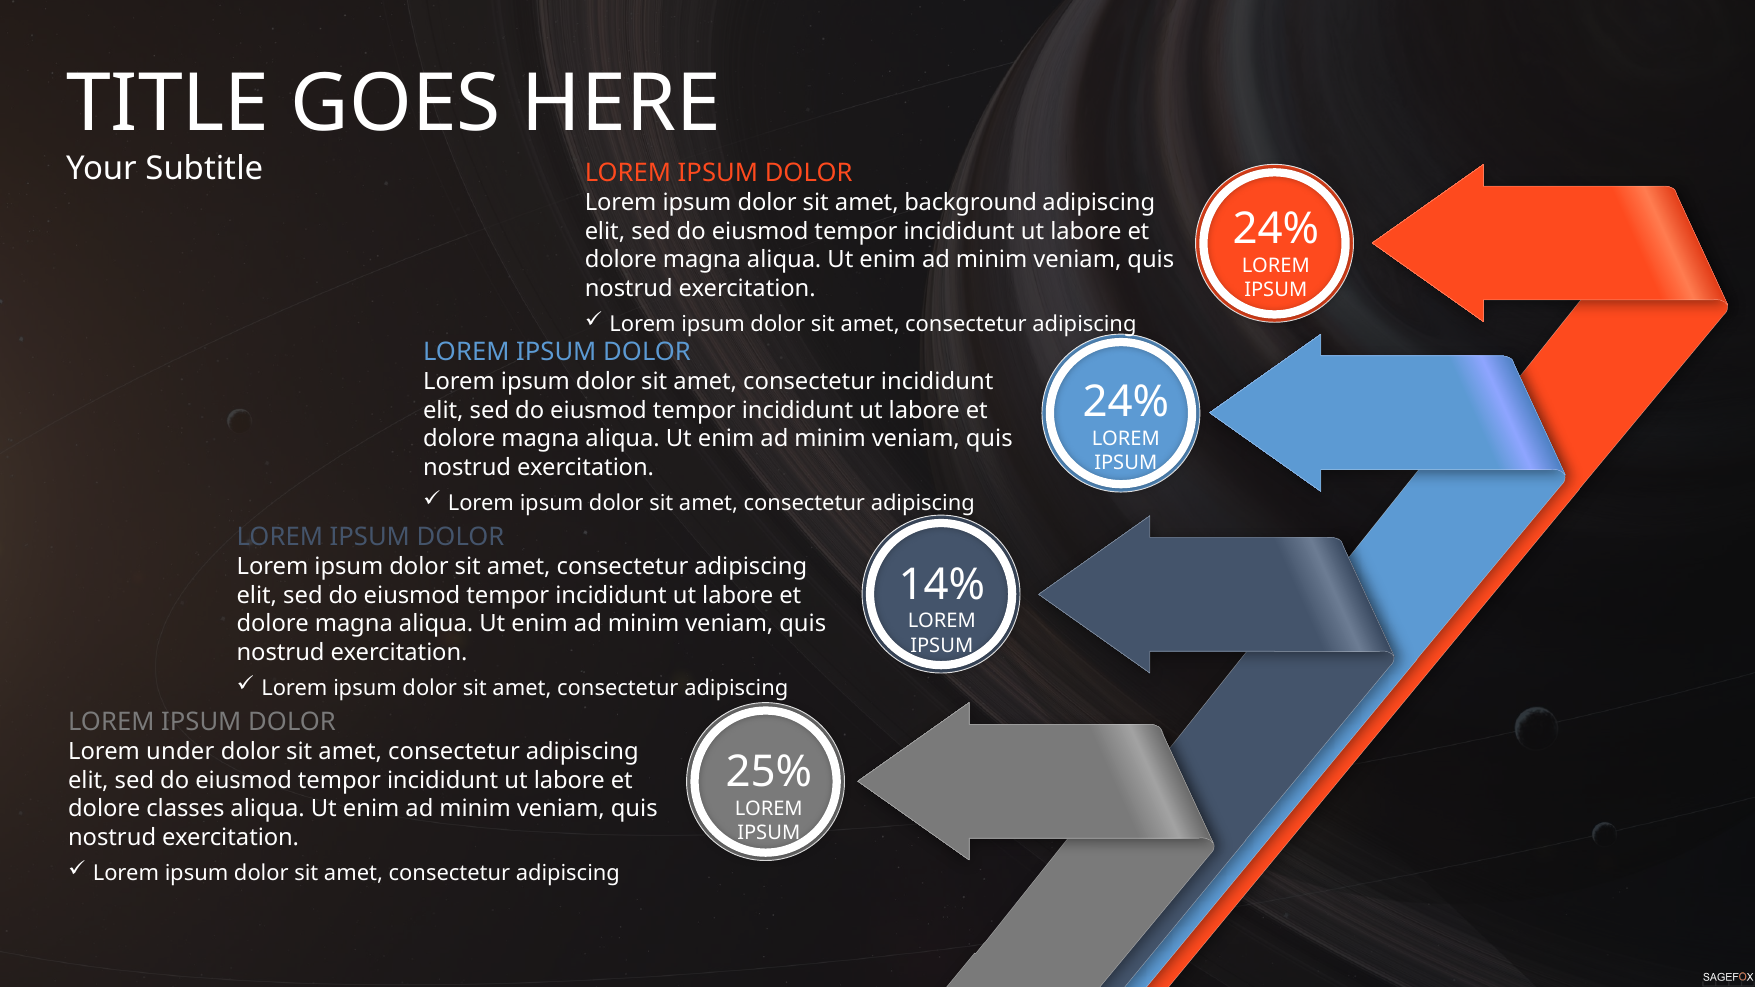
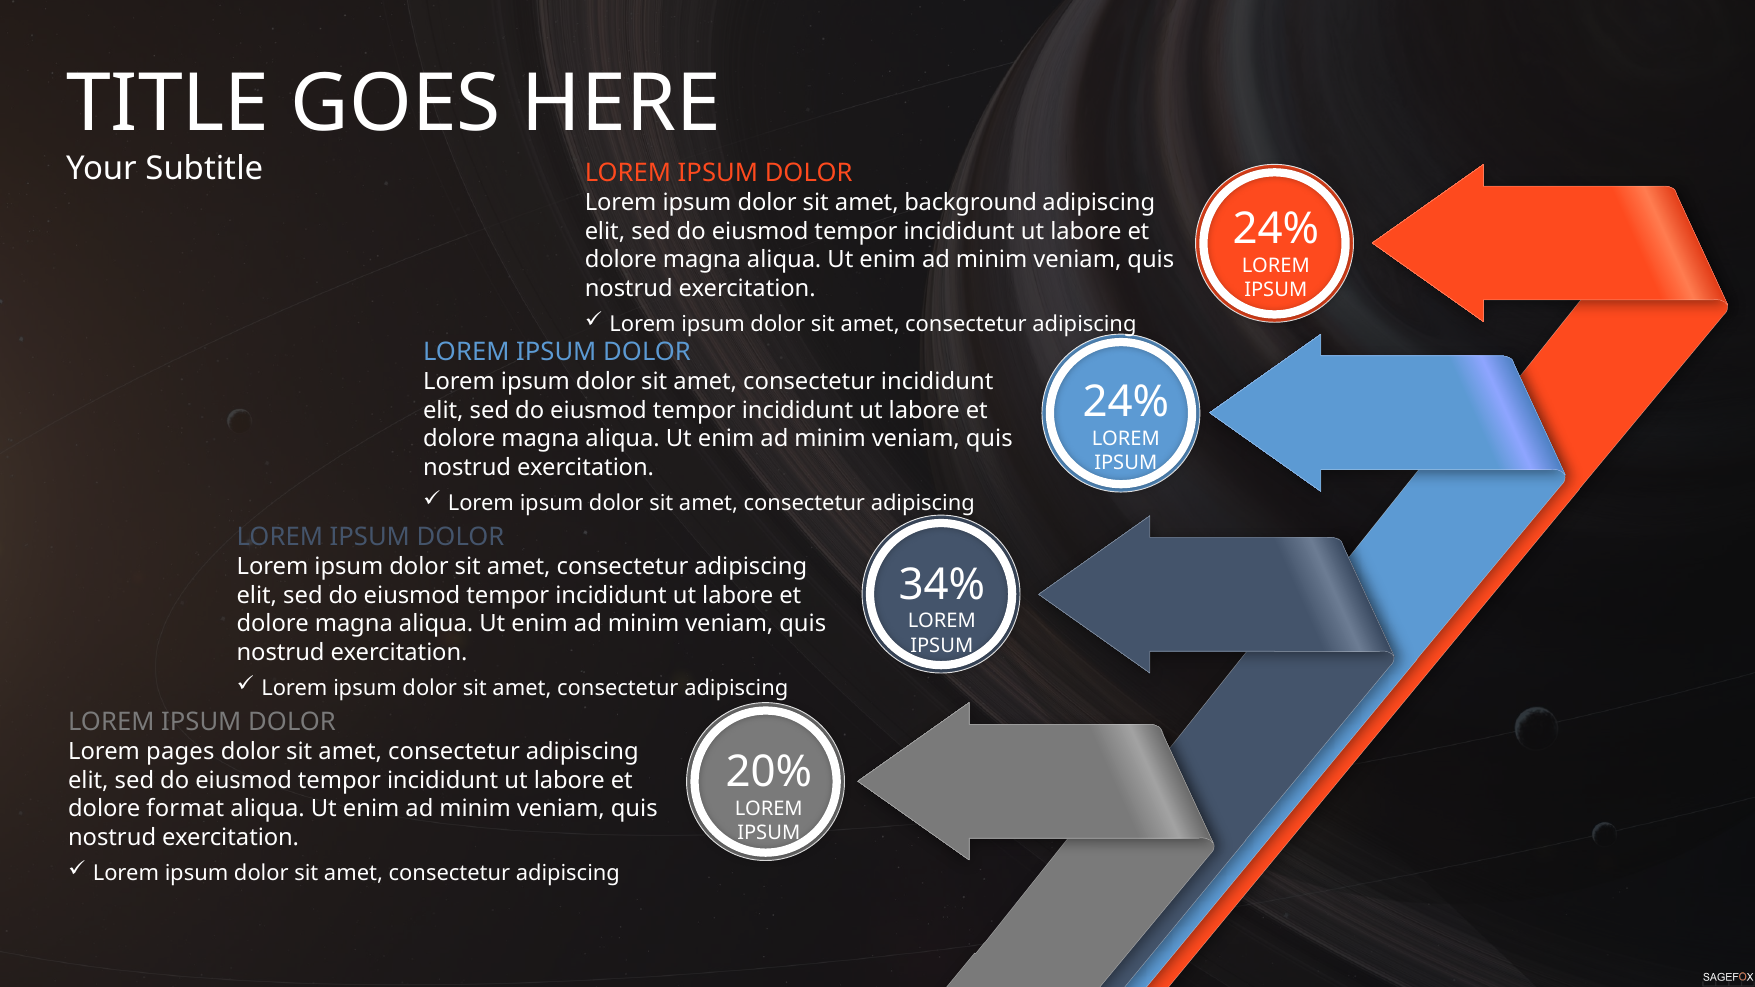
14%: 14% -> 34% (942, 585)
under: under -> pages (180, 752)
25%: 25% -> 20% (769, 772)
classes: classes -> format (185, 809)
